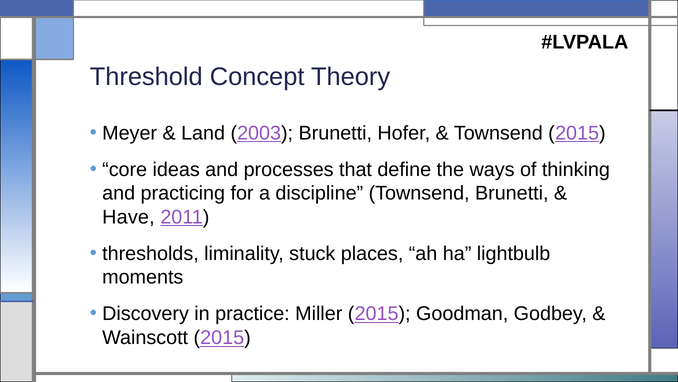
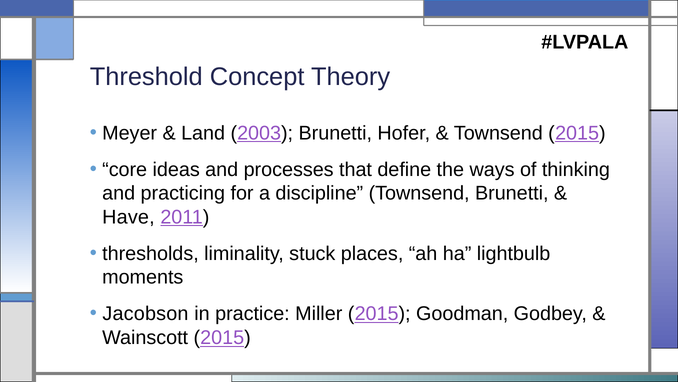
Discovery: Discovery -> Jacobson (145, 313)
